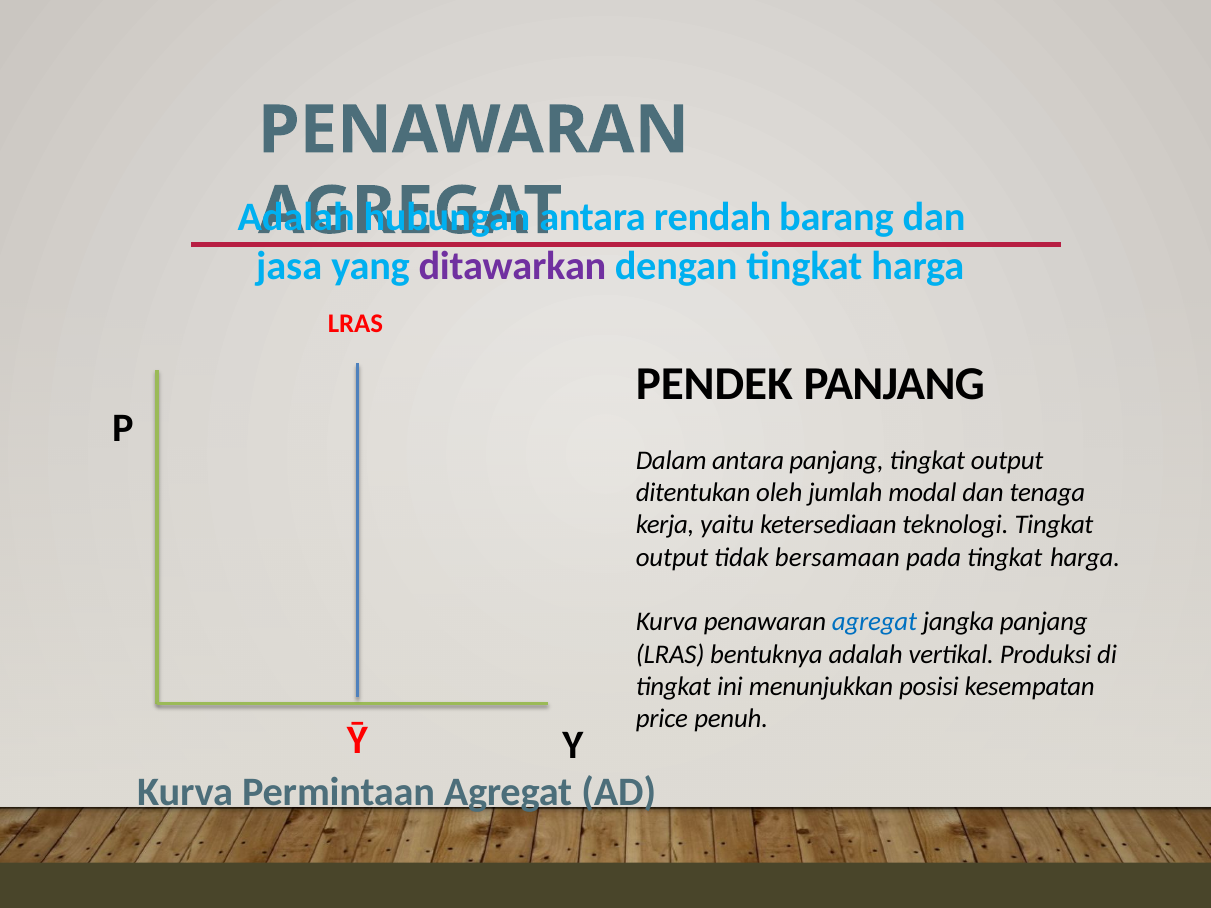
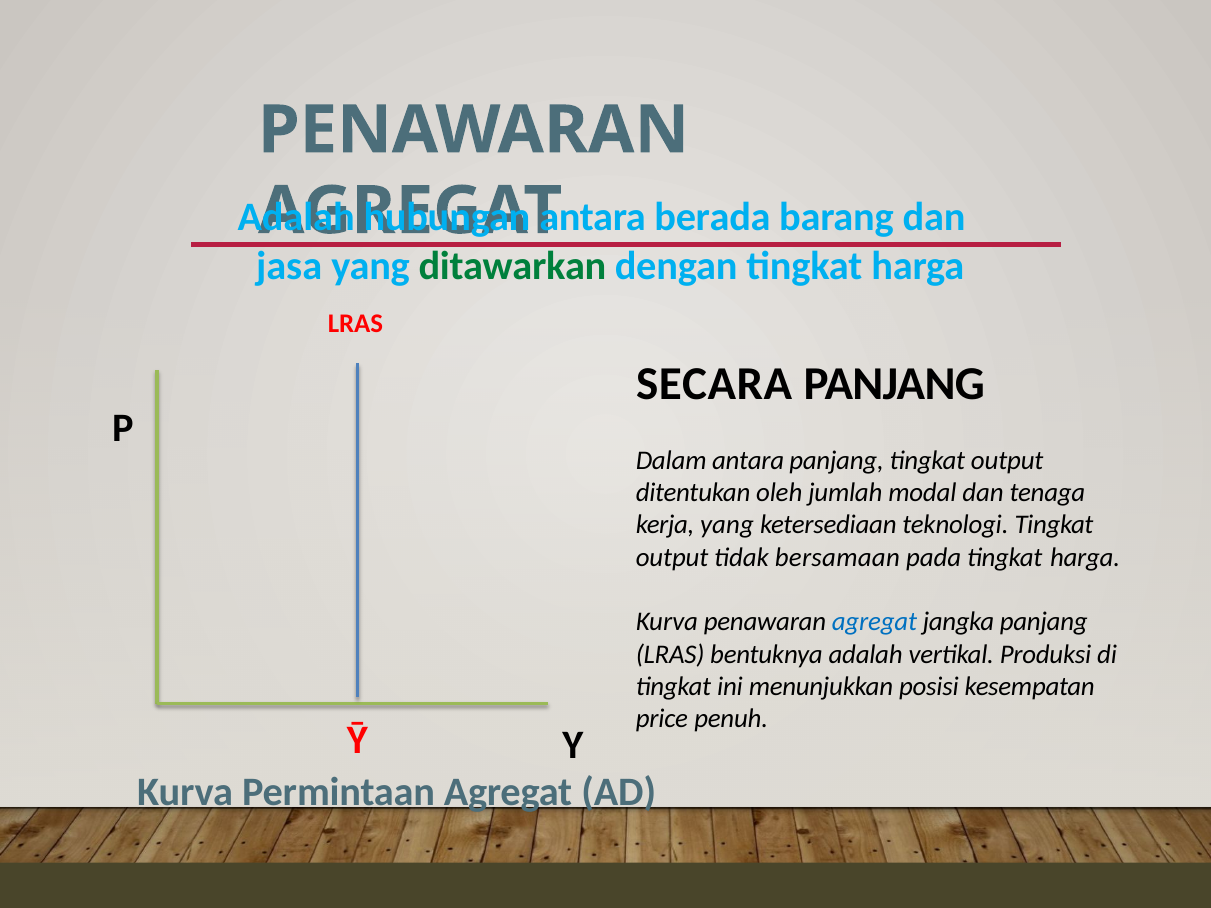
rendah: rendah -> berada (712, 218)
ditawarkan colour: purple -> green (512, 266)
PENDEK: PENDEK -> SECARA (714, 384)
kerja yaitu: yaitu -> yang (727, 525)
